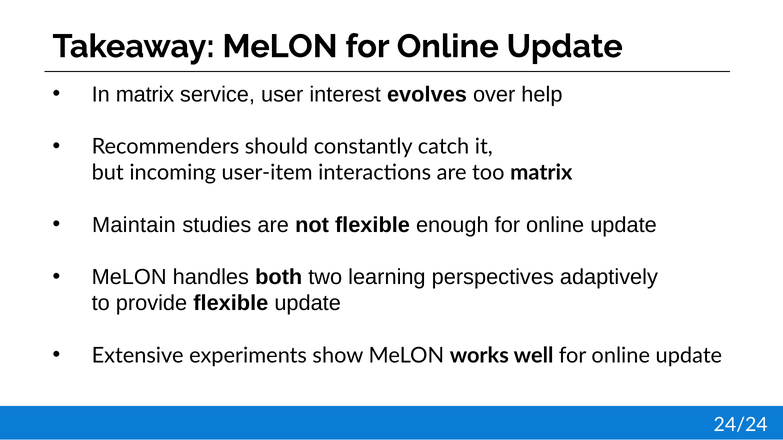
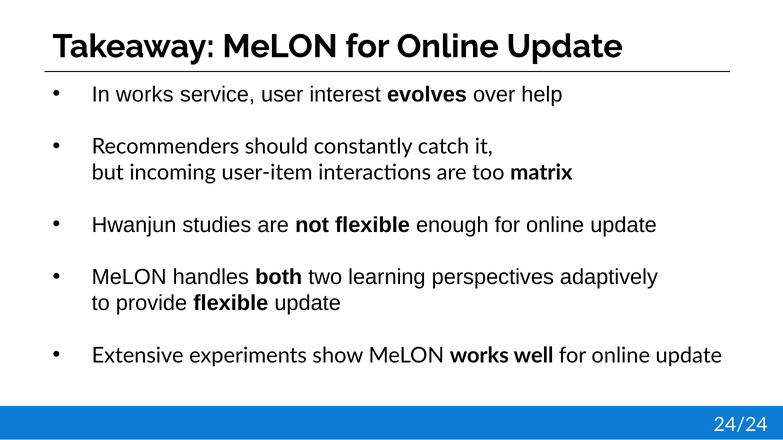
In matrix: matrix -> works (145, 95)
Maintain: Maintain -> Hwanjun (134, 225)
